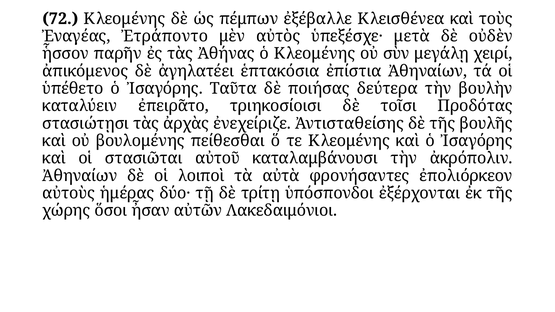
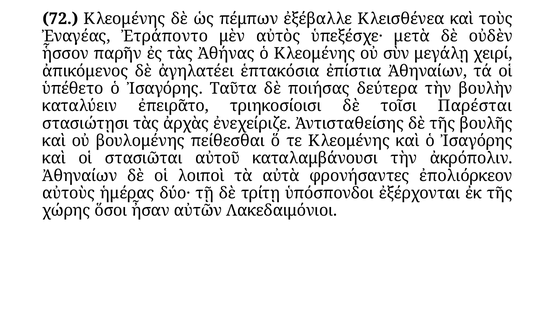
Προδότας: Προδότας -> Παρέσται (475, 106)
